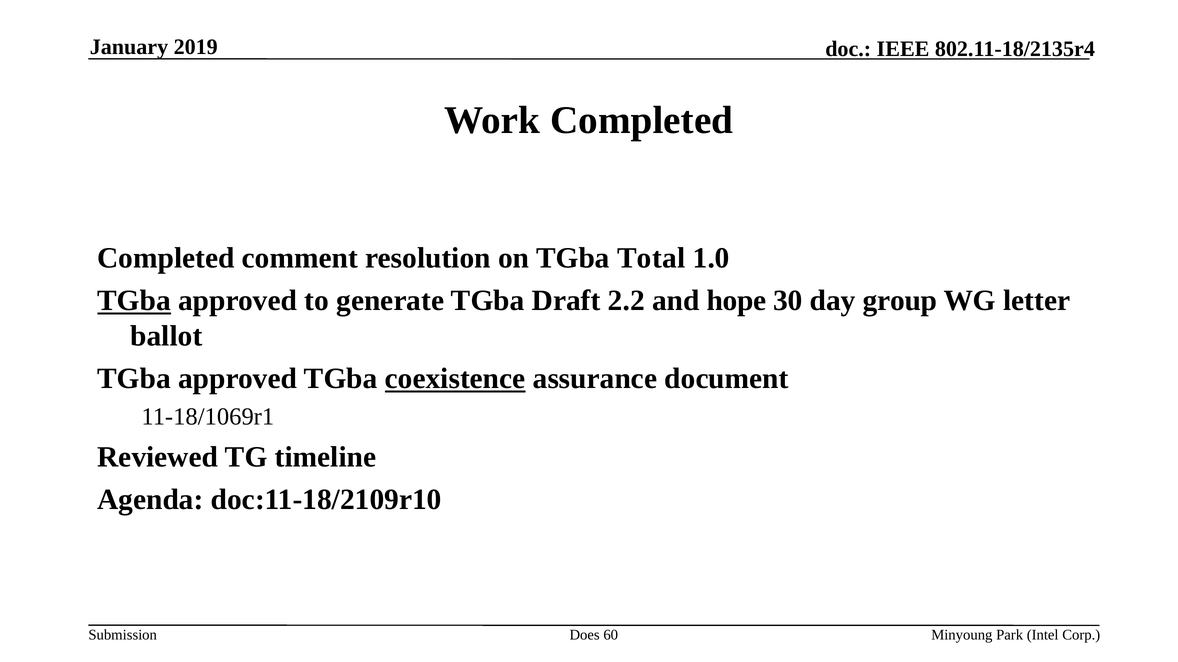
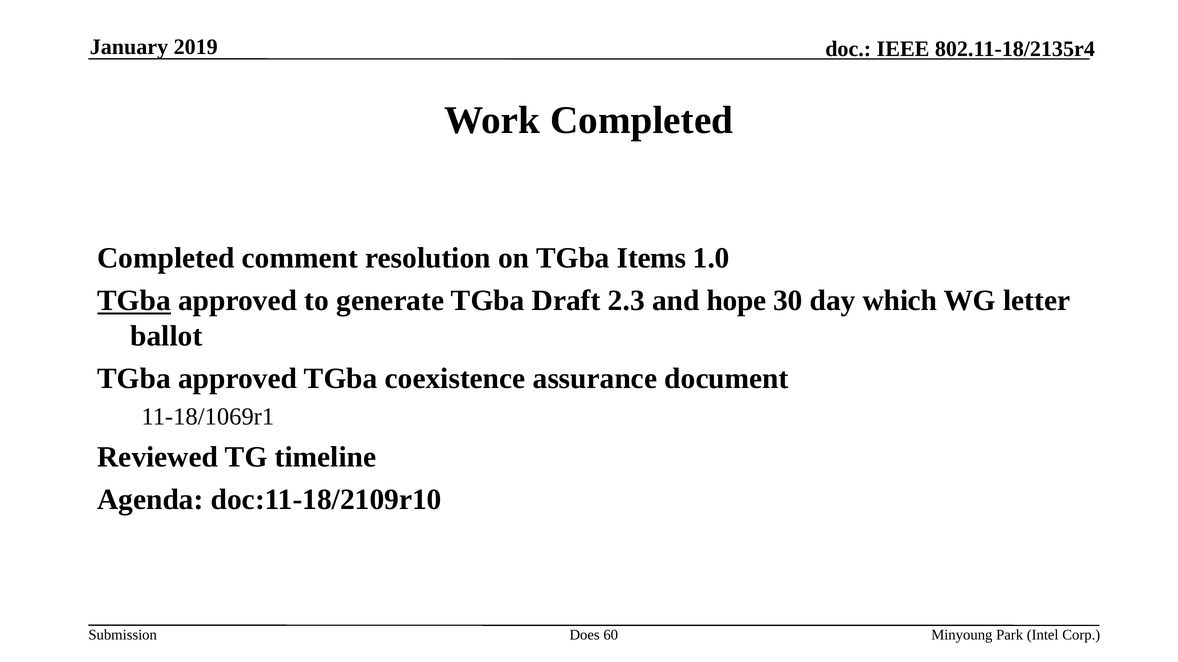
Total: Total -> Items (651, 258)
2.2: 2.2 -> 2.3 (626, 301)
group: group -> which (900, 301)
coexistence underline: present -> none (455, 379)
